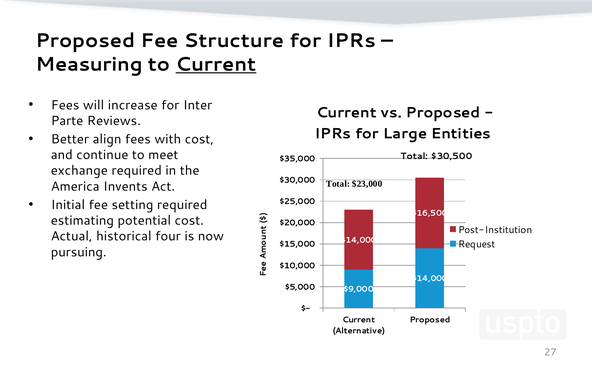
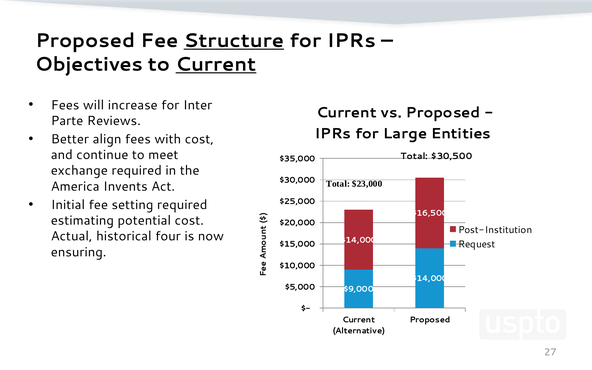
Structure underline: none -> present (234, 41)
Measuring: Measuring -> Objectives (89, 64)
pursuing: pursuing -> ensuring (79, 252)
